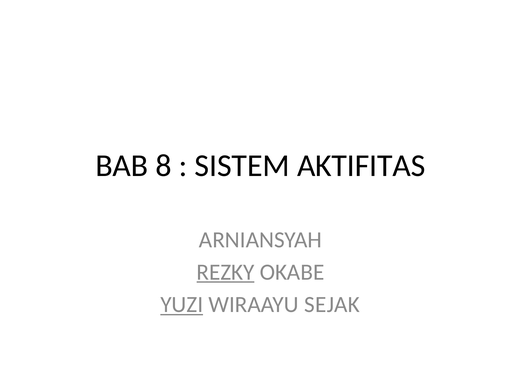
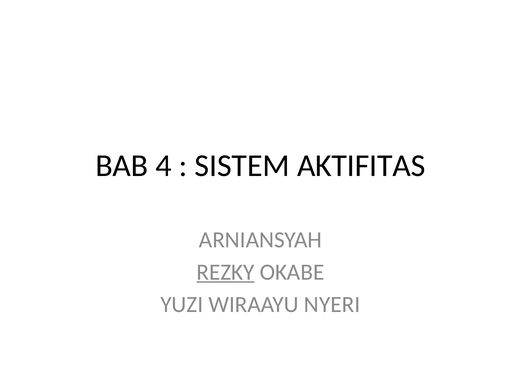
8: 8 -> 4 (163, 165)
YUZI underline: present -> none (182, 304)
SEJAK: SEJAK -> NYERI (332, 304)
